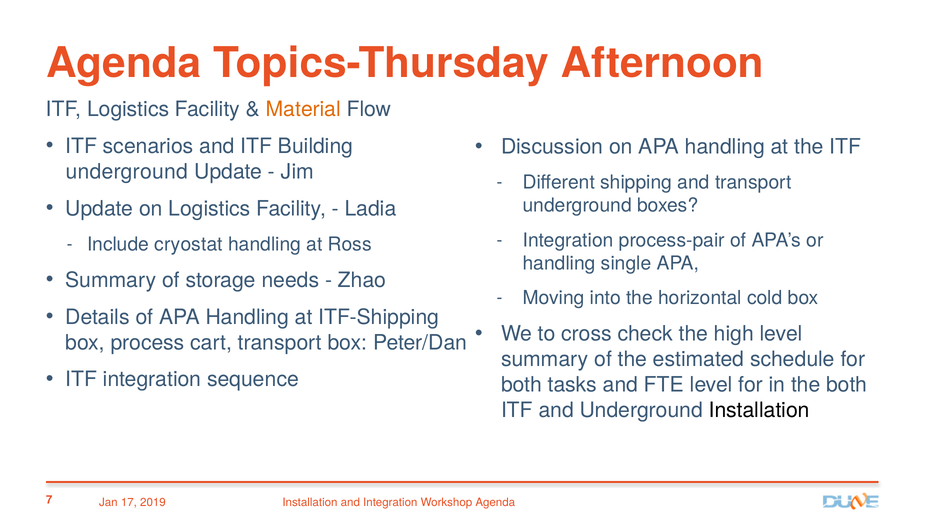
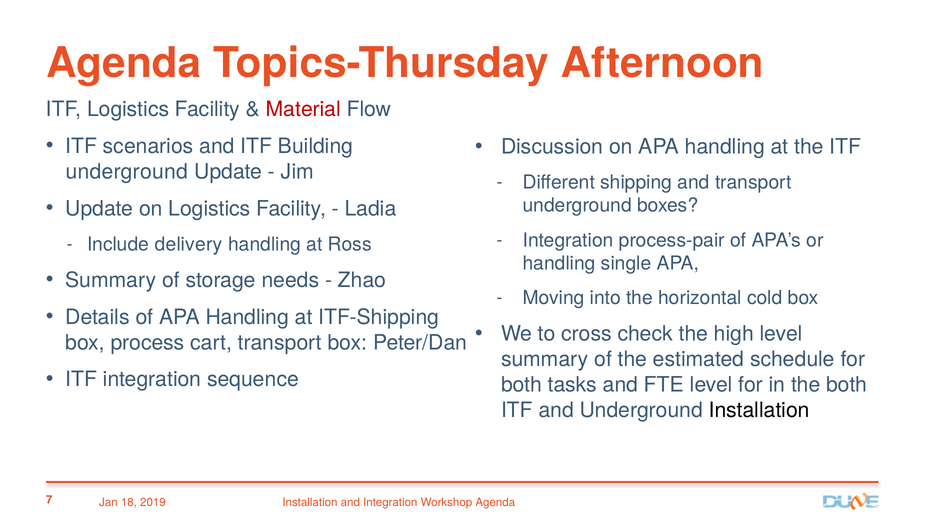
Material colour: orange -> red (303, 109)
cryostat: cryostat -> delivery (189, 244)
17: 17 -> 18 (129, 503)
